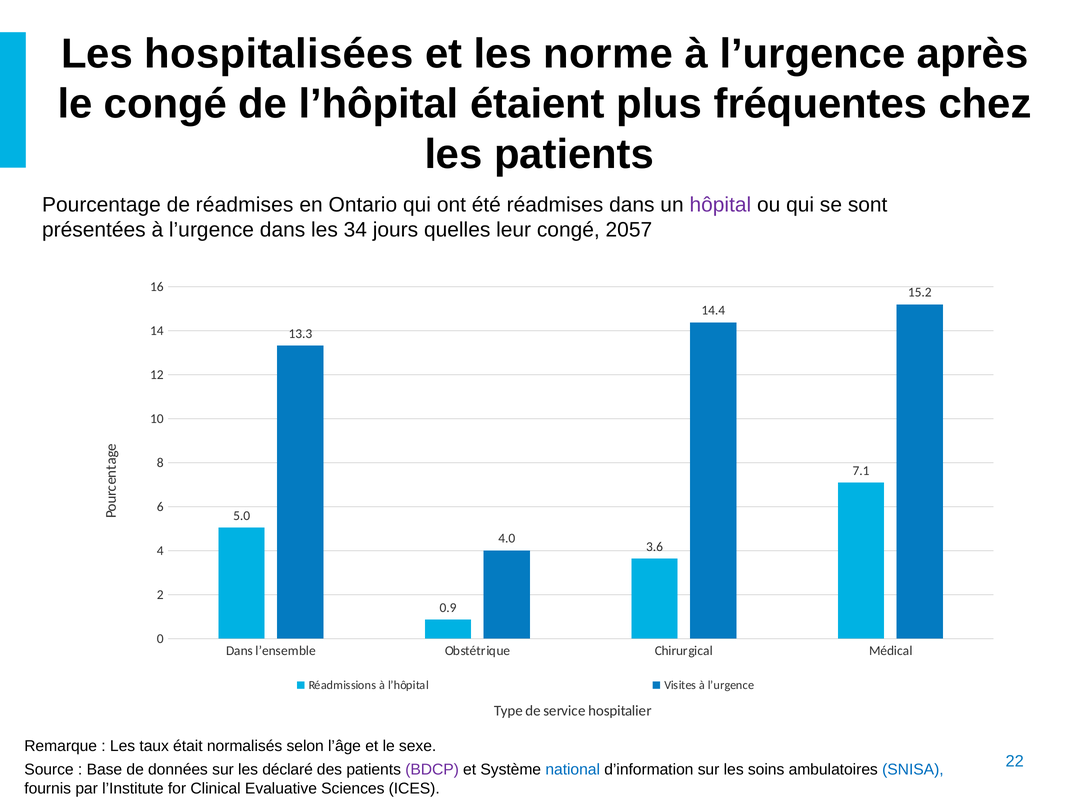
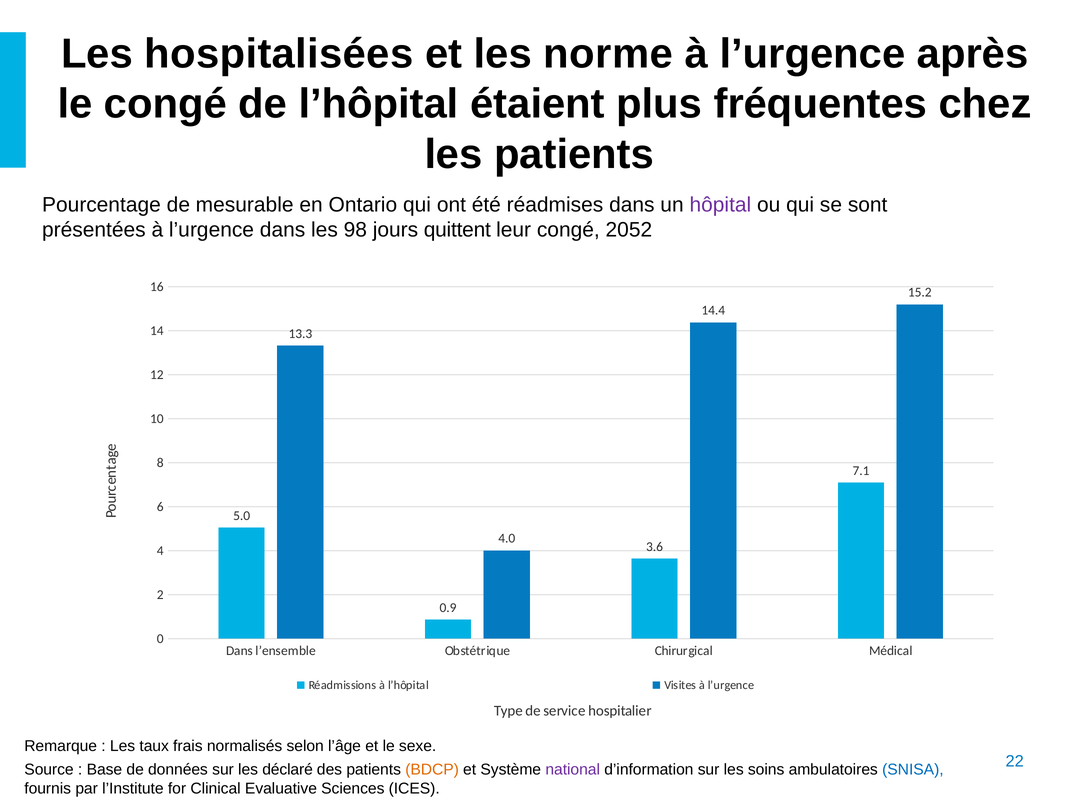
de réadmises: réadmises -> mesurable (245, 205)
34: 34 -> 98 (355, 230)
quelles: quelles -> quittent (457, 230)
2057: 2057 -> 2052 (629, 230)
était: était -> frais (188, 746)
BDCP colour: purple -> orange (432, 770)
national colour: blue -> purple (573, 770)
